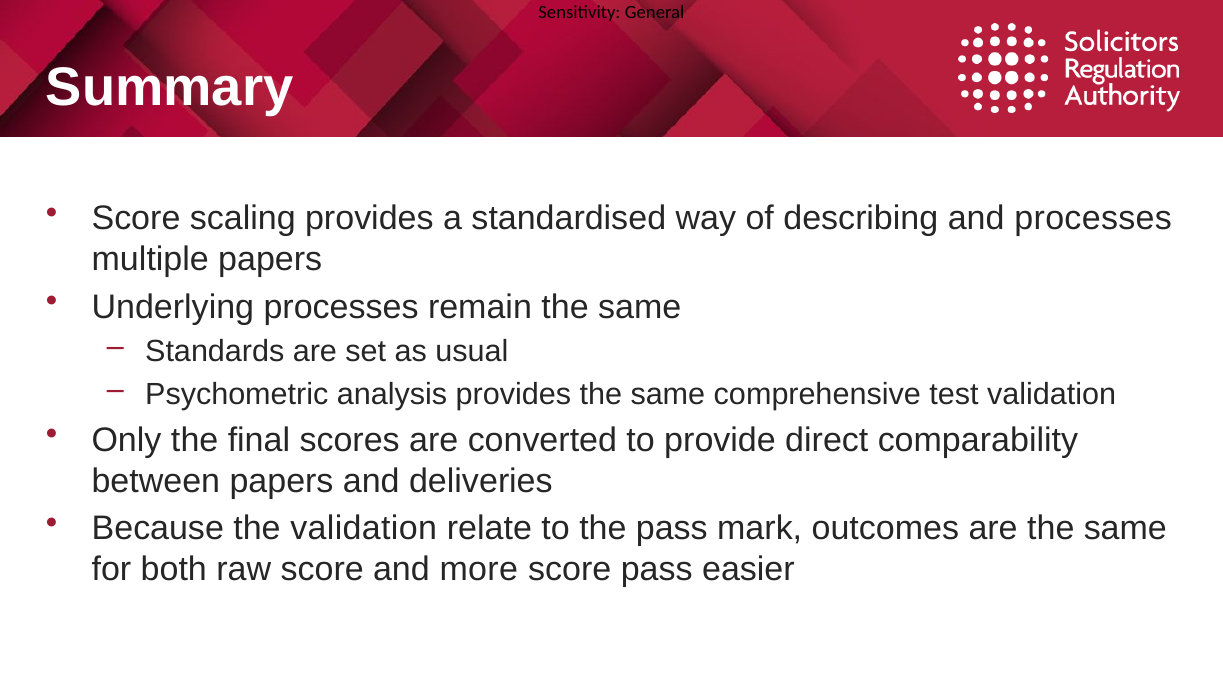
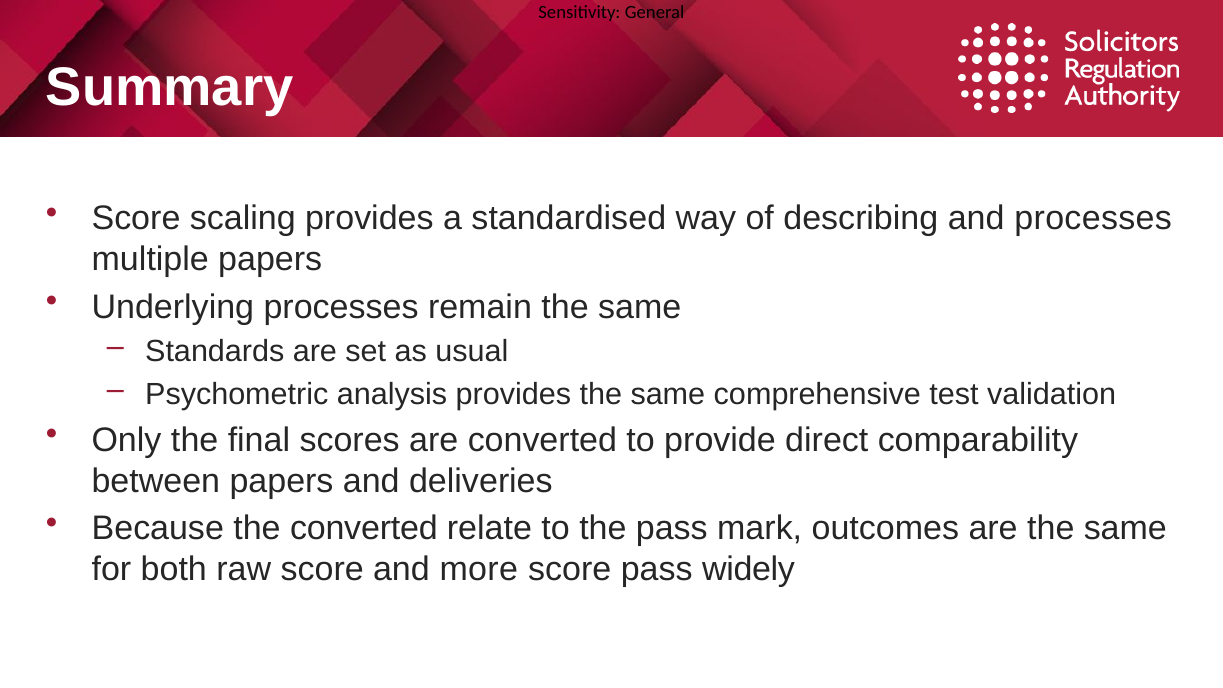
the validation: validation -> converted (364, 529)
easier: easier -> widely (749, 569)
